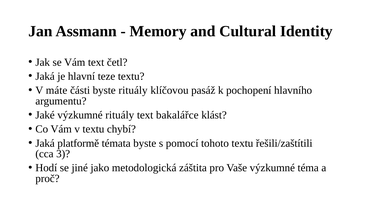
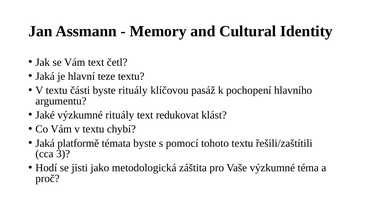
máte: máte -> textu (57, 90)
bakalářce: bakalářce -> redukovat (177, 115)
jiné: jiné -> jisti (80, 168)
